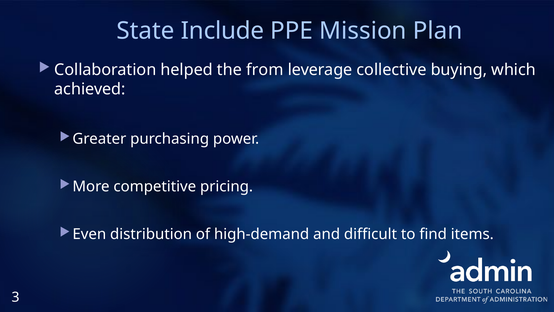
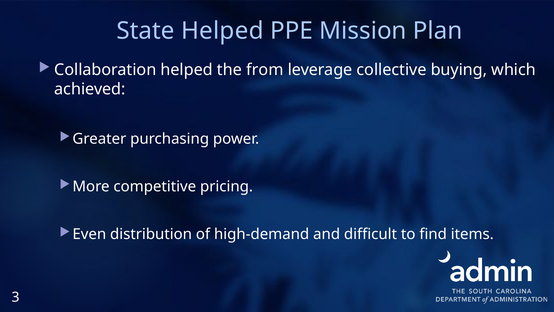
State Include: Include -> Helped (222, 31)
